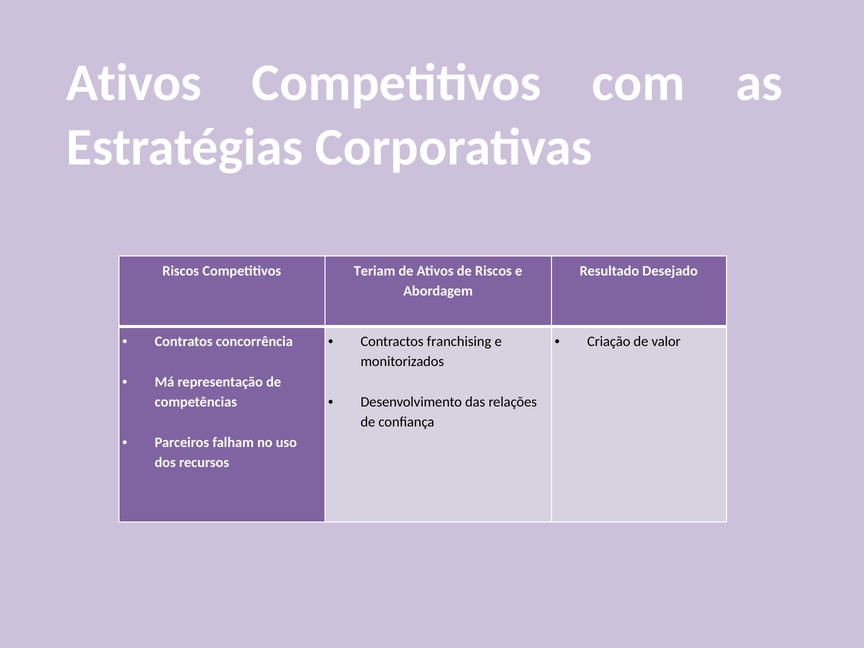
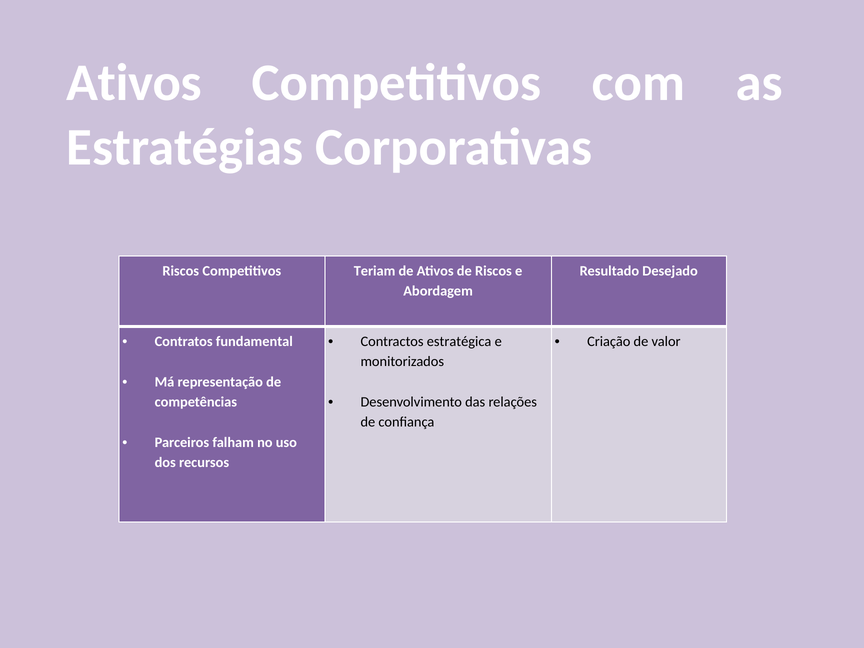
concorrência: concorrência -> fundamental (254, 341)
franchising: franchising -> estratégica (459, 341)
